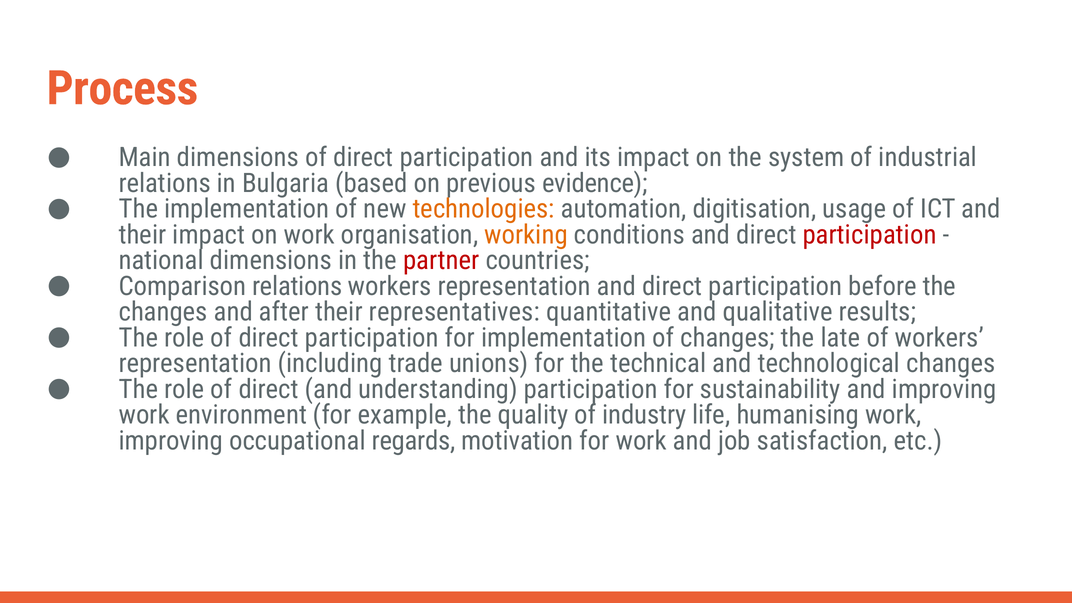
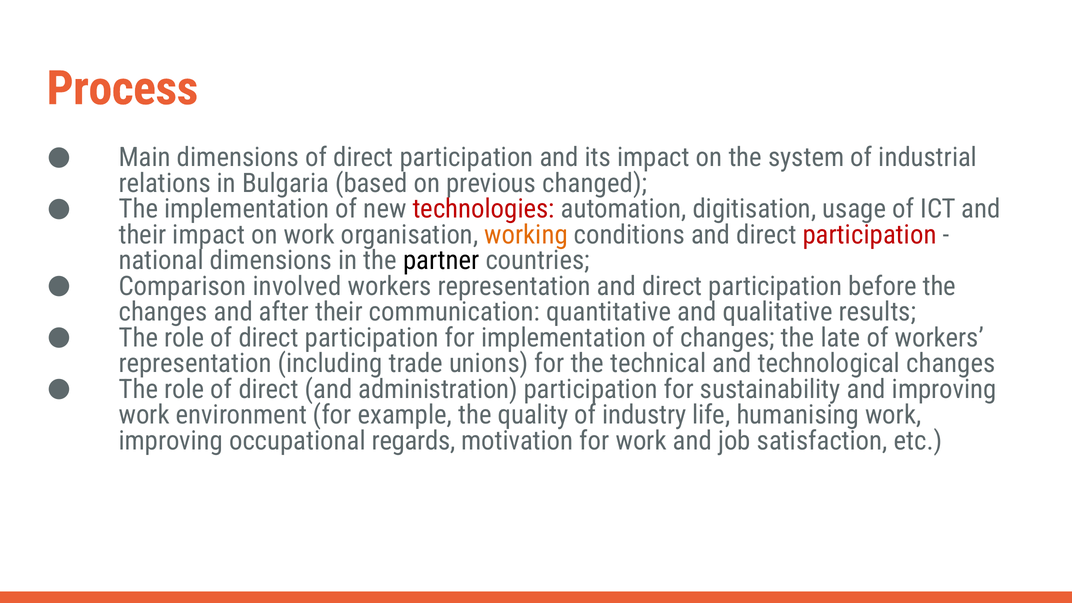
evidence: evidence -> changed (595, 183)
technologies colour: orange -> red (484, 209)
partner colour: red -> black (441, 261)
Comparison relations: relations -> involved (297, 286)
representatives: representatives -> communication (454, 312)
understanding: understanding -> administration (438, 389)
